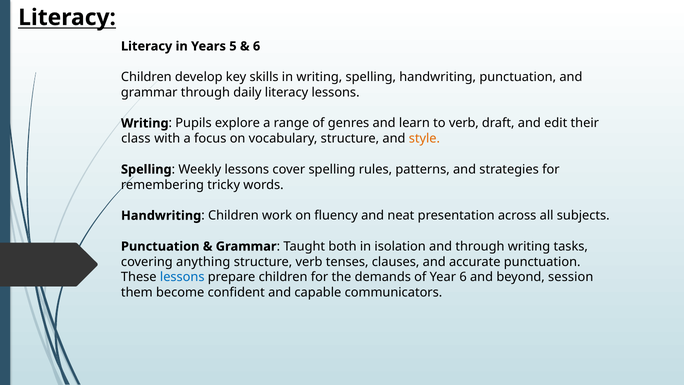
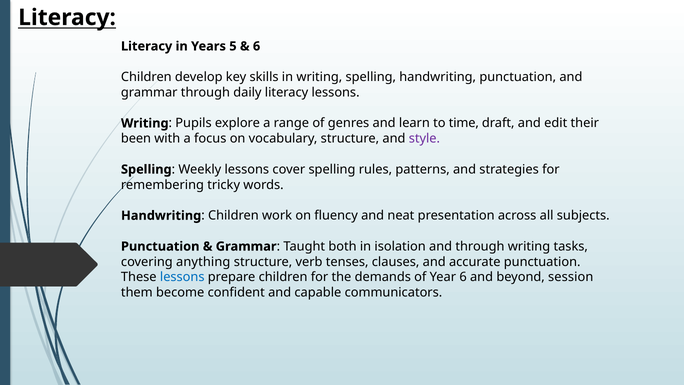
to verb: verb -> time (464, 123)
class: class -> been (136, 139)
style colour: orange -> purple (424, 139)
